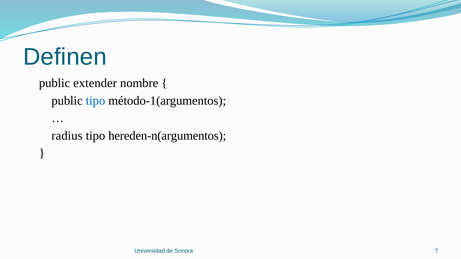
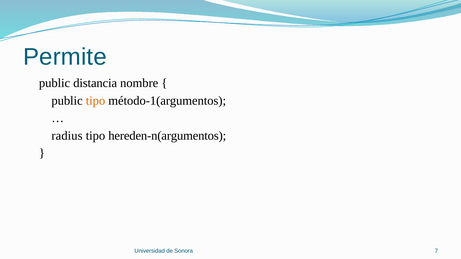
Definen: Definen -> Permite (65, 57)
extender: extender -> distancia (95, 83)
tipo colour: blue -> orange (95, 101)
